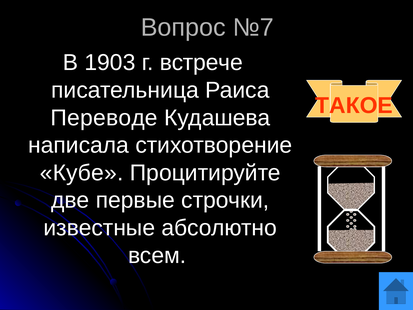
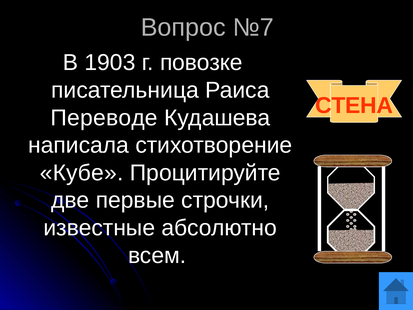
встрече: встрече -> повозке (201, 63)
ТАКОЕ: ТАКОЕ -> СТЕНА (354, 105)
